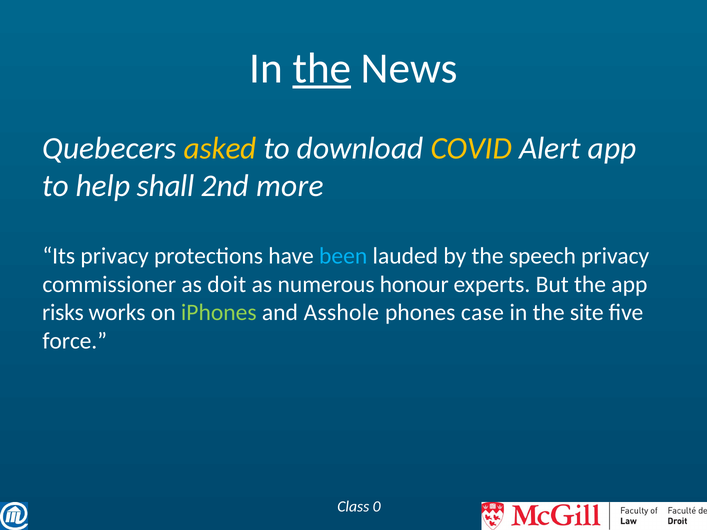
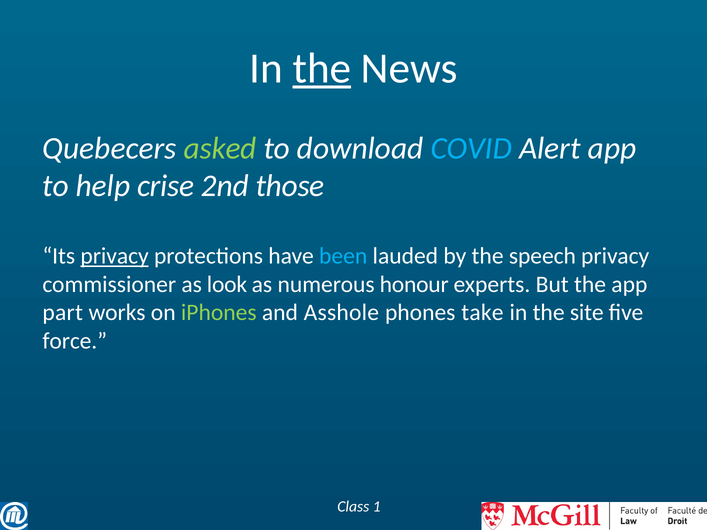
asked colour: yellow -> light green (220, 148)
COVID colour: yellow -> light blue (471, 148)
shall: shall -> crise (166, 186)
more: more -> those (290, 186)
privacy underline: none -> present (115, 256)
doit: doit -> look (227, 284)
risks: risks -> part (63, 313)
case: case -> take (482, 313)
0: 0 -> 1 (377, 507)
